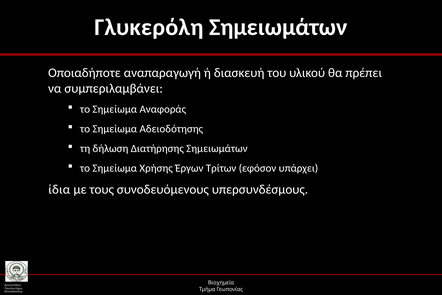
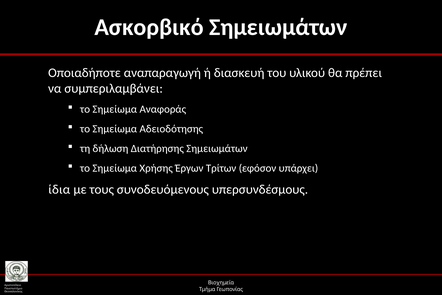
Γλυκερόλη: Γλυκερόλη -> Ασκορβικό (149, 27)
